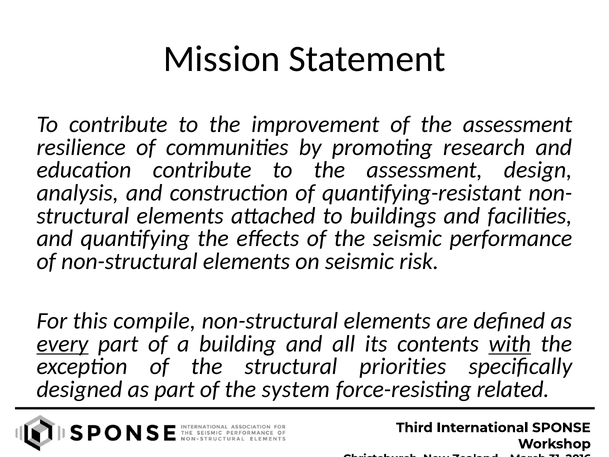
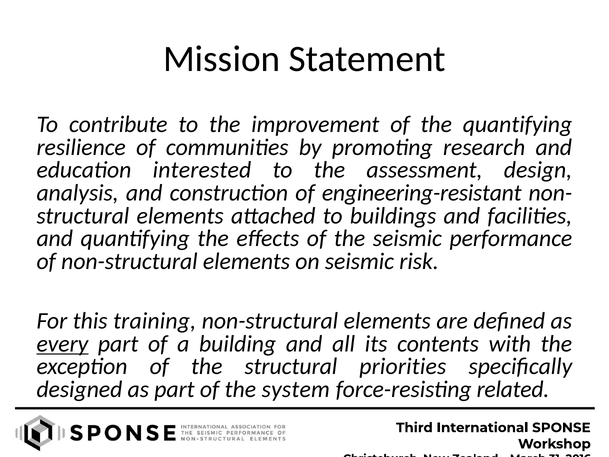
of the assessment: assessment -> quantifying (517, 125)
education contribute: contribute -> interested (202, 170)
quantifying-resistant: quantifying-resistant -> engineering-resistant (422, 193)
compile: compile -> training (155, 321)
with underline: present -> none (510, 344)
